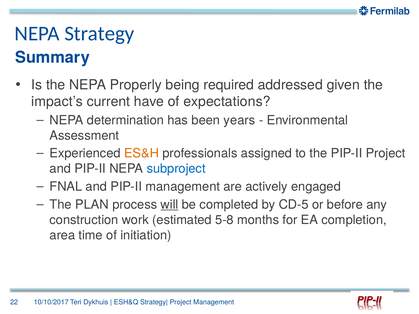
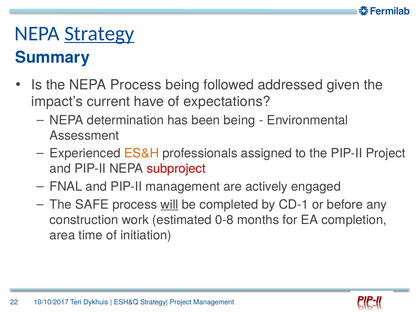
Strategy underline: none -> present (99, 34)
NEPA Properly: Properly -> Process (136, 85)
required: required -> followed (229, 85)
been years: years -> being (239, 120)
subproject colour: blue -> red (176, 169)
PLAN: PLAN -> SAFE (92, 205)
CD-5: CD-5 -> CD-1 (294, 205)
5-8: 5-8 -> 0-8 (224, 220)
